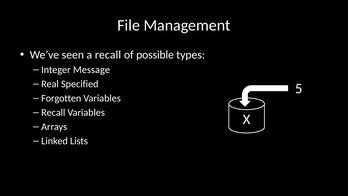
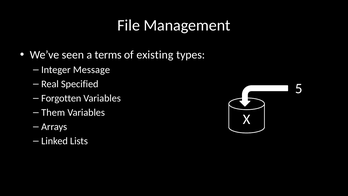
a recall: recall -> terms (108, 55)
possible: possible -> existing (155, 55)
Recall: Recall -> Them (53, 112)
